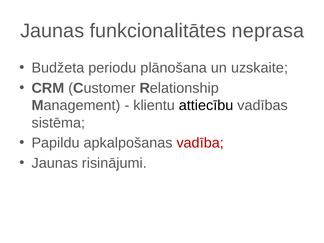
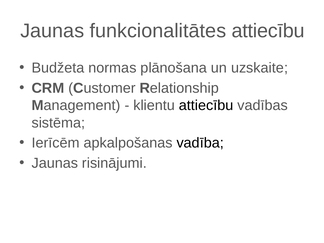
funkcionalitātes neprasa: neprasa -> attiecību (268, 31)
periodu: periodu -> normas (112, 68)
Papildu: Papildu -> Ierīcēm (56, 143)
vadība colour: red -> black (200, 143)
